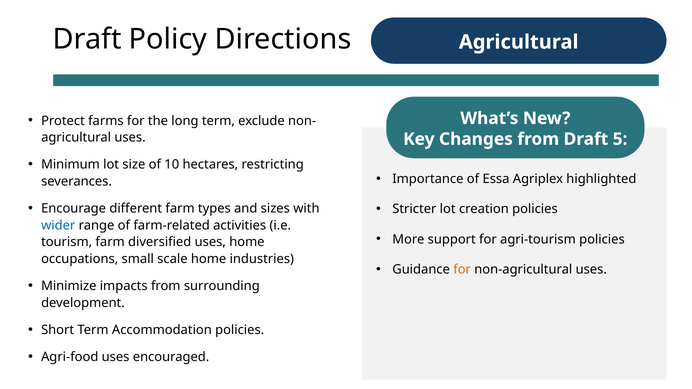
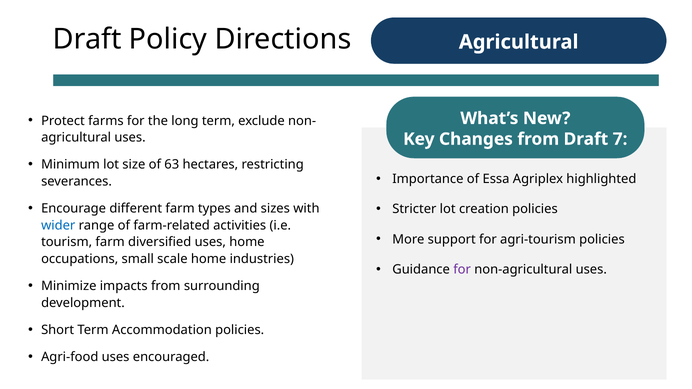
5: 5 -> 7 (620, 139)
10: 10 -> 63 (172, 165)
for colour: orange -> purple (462, 270)
